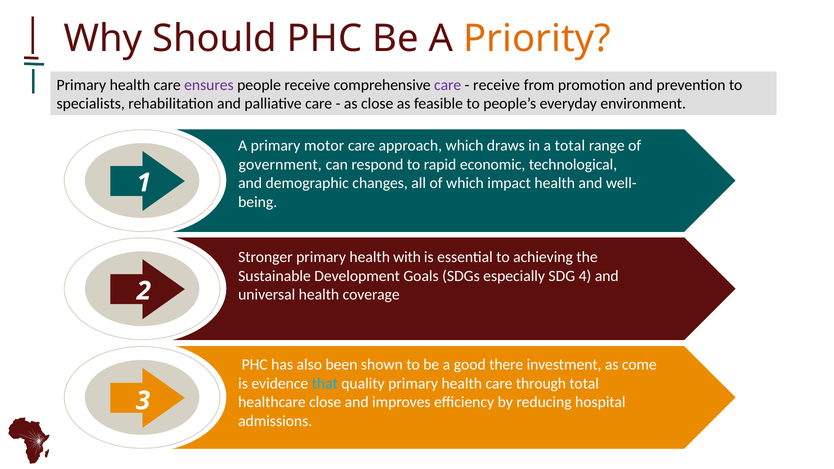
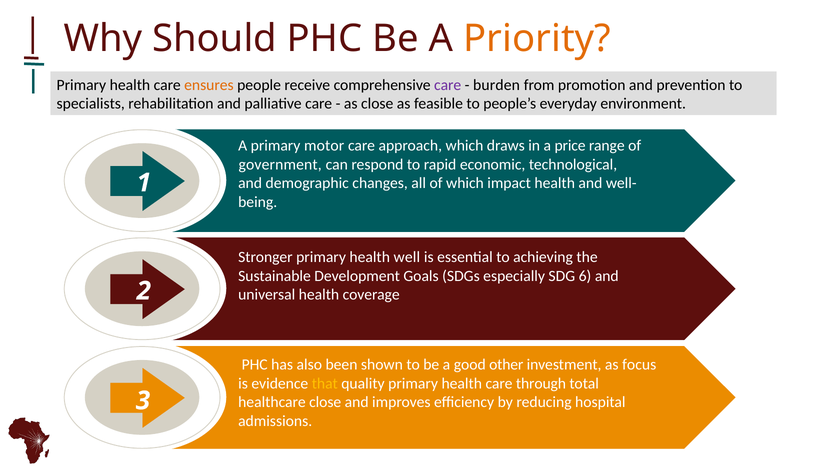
ensures colour: purple -> orange (209, 85)
receive: receive -> burden (497, 85)
a total: total -> price (570, 146)
with: with -> well (407, 257)
4: 4 -> 6 (585, 276)
there: there -> other (506, 365)
come: come -> focus (639, 365)
that colour: light blue -> yellow (325, 384)
